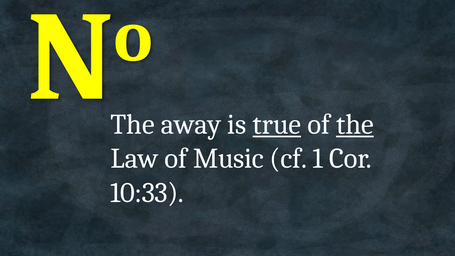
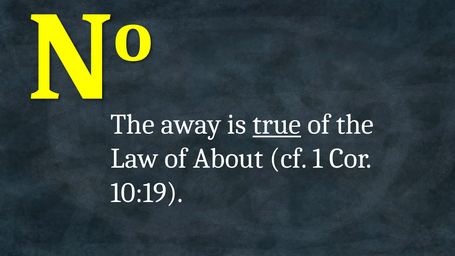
the underline: present -> none (355, 124)
Music: Music -> About (228, 158)
10:33: 10:33 -> 10:19 (147, 193)
